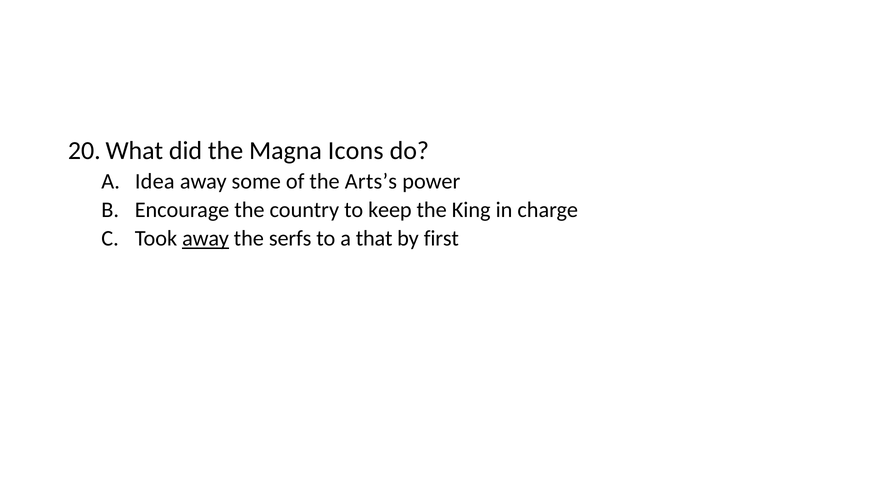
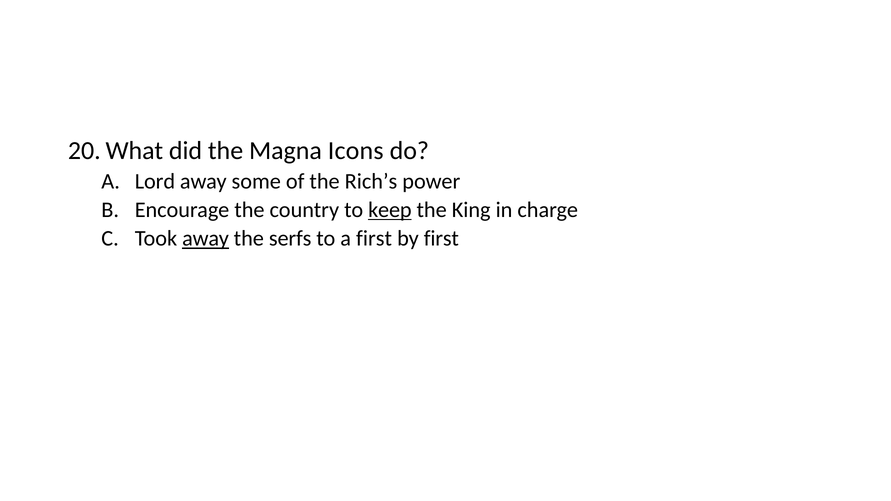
Idea: Idea -> Lord (155, 181)
Arts’s: Arts’s -> Rich’s (371, 181)
keep underline: none -> present (390, 210)
a that: that -> first (374, 239)
